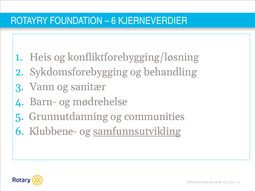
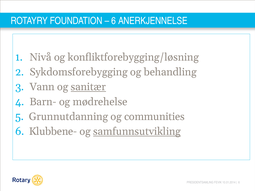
KJERNEVERDIER: KJERNEVERDIER -> ANERKJENNELSE (153, 21)
Heis: Heis -> Nivå (41, 57)
sanitær underline: none -> present (88, 87)
